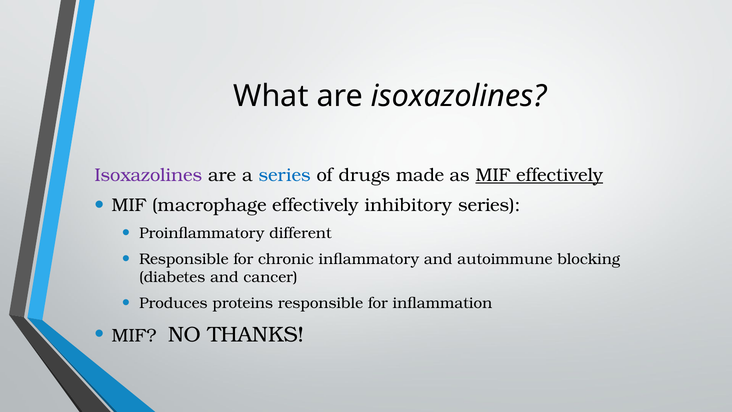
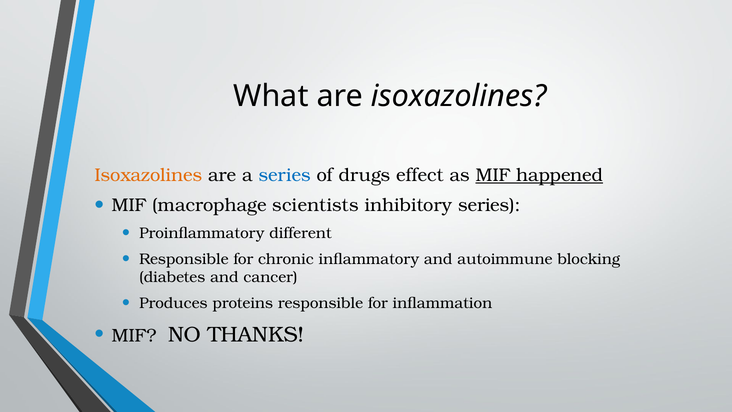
Isoxazolines colour: purple -> orange (149, 175)
made: made -> effect (420, 175)
MIF effectively: effectively -> happened (560, 175)
macrophage effectively: effectively -> scientists (316, 205)
